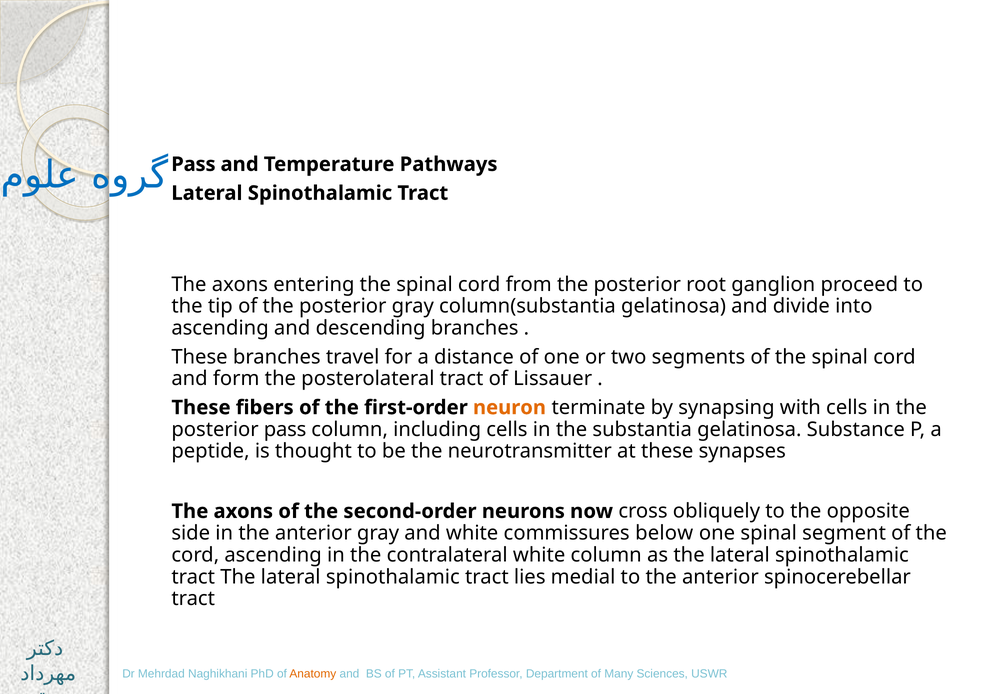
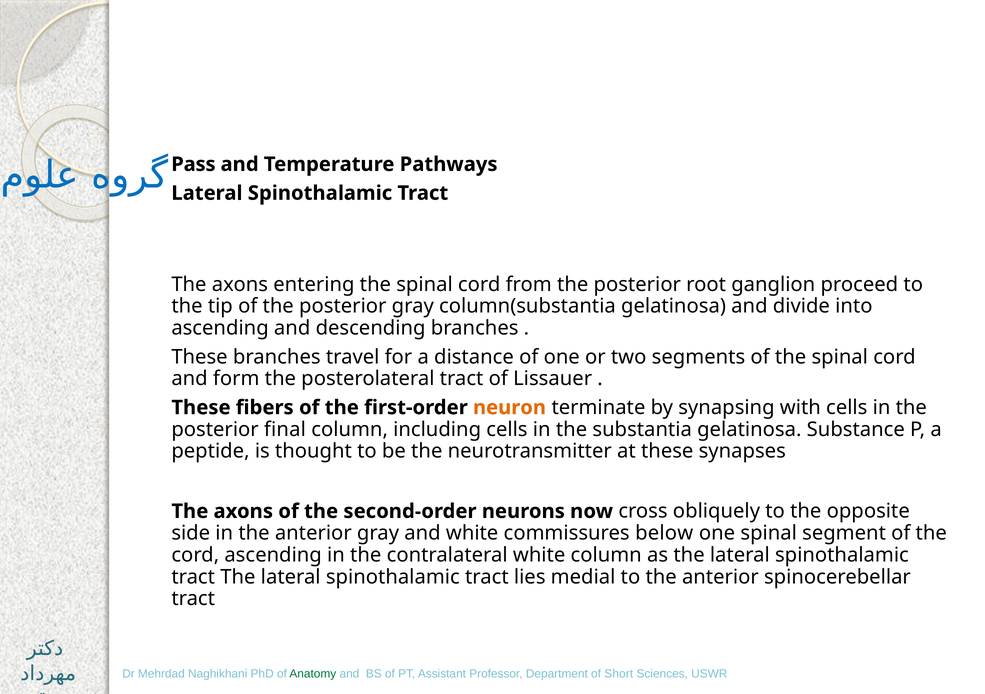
posterior pass: pass -> final (285, 429)
Anatomy colour: orange -> green (313, 674)
Many: Many -> Short (619, 674)
